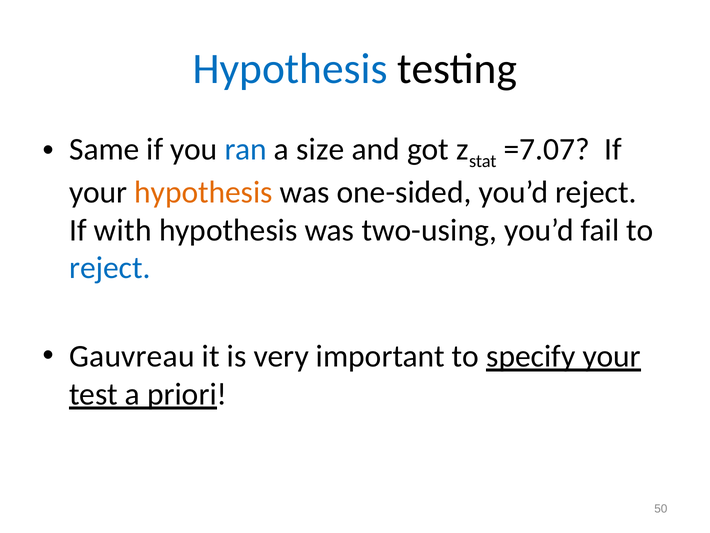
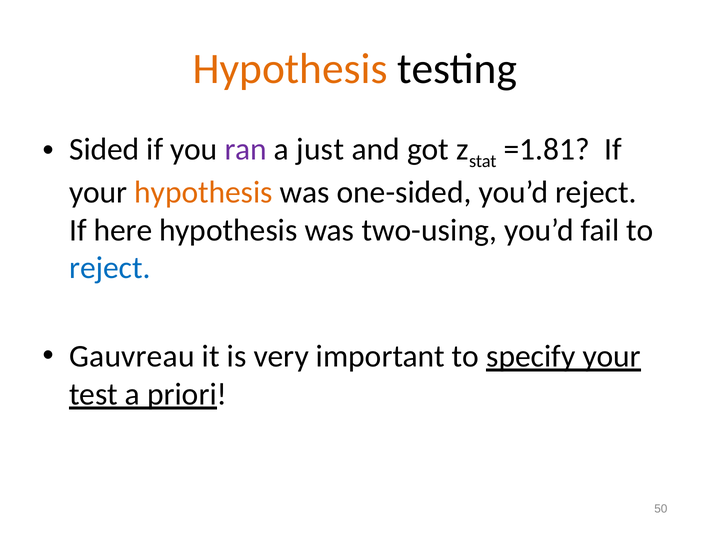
Hypothesis colour: blue -> orange (290, 69)
Same: Same -> Sided (104, 149)
ran colour: blue -> purple (246, 149)
size: size -> just (320, 149)
=7.07: =7.07 -> =1.81 (547, 149)
with: with -> here (123, 230)
